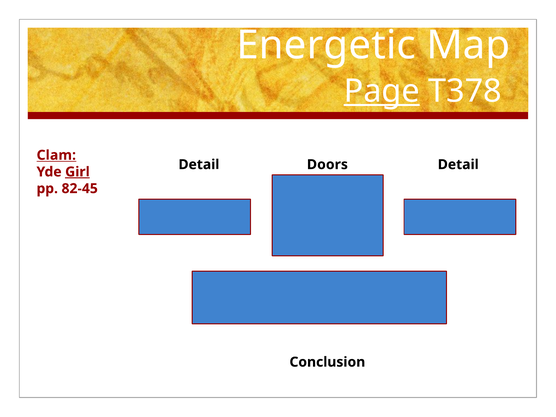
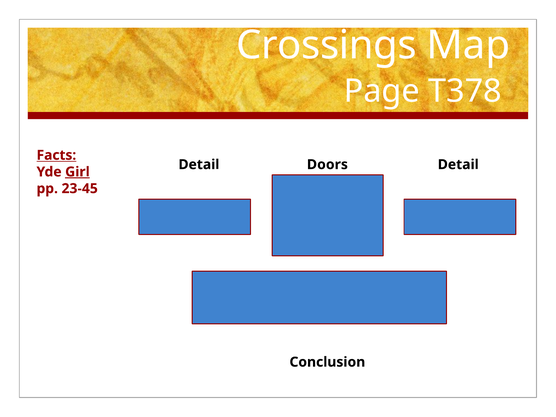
Energetic: Energetic -> Crossings (326, 45)
Page underline: present -> none (382, 91)
Clam: Clam -> Facts (56, 155)
82-45: 82-45 -> 23-45 (80, 189)
